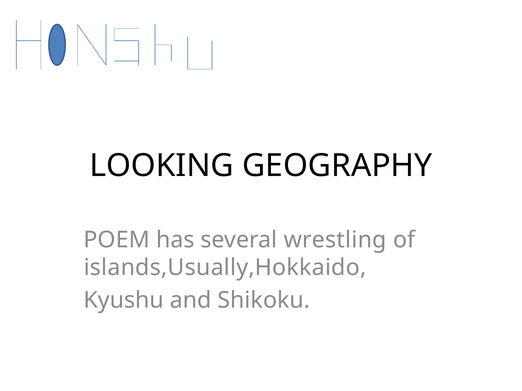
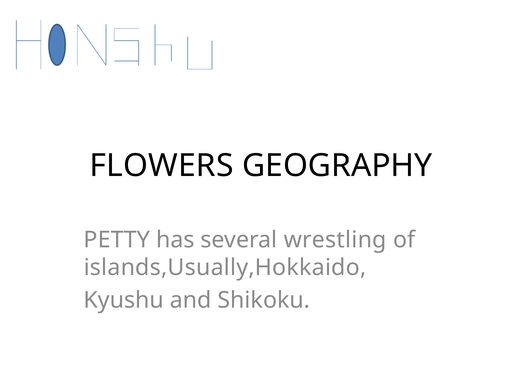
LOOKING: LOOKING -> FLOWERS (161, 166)
POEM: POEM -> PETTY (117, 240)
